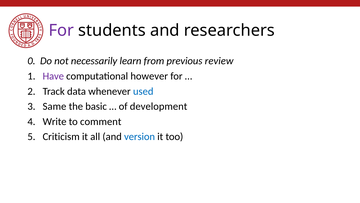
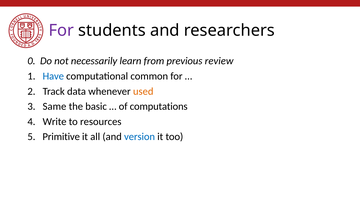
Have colour: purple -> blue (53, 76)
however: however -> common (149, 76)
used colour: blue -> orange (143, 91)
development: development -> computations (159, 106)
comment: comment -> resources (101, 121)
Criticism: Criticism -> Primitive (61, 136)
